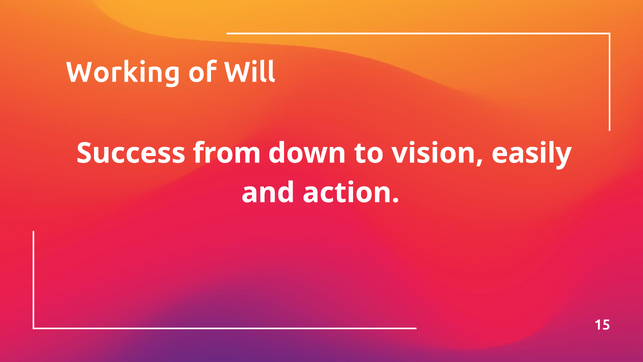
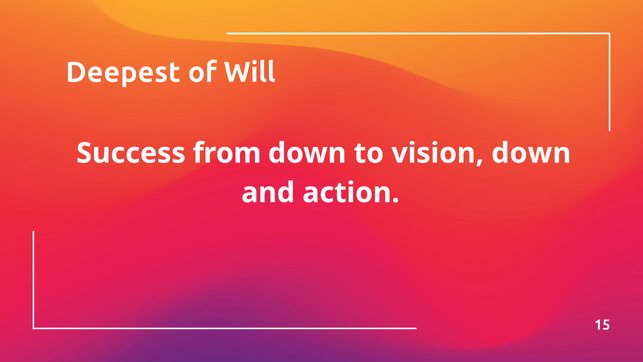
Working: Working -> Deepest (123, 72)
vision easily: easily -> down (531, 153)
